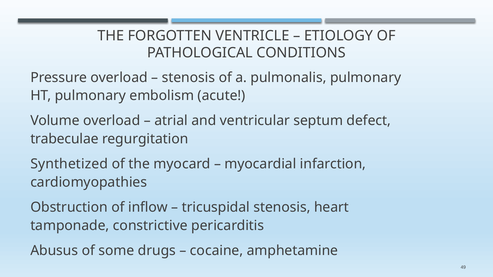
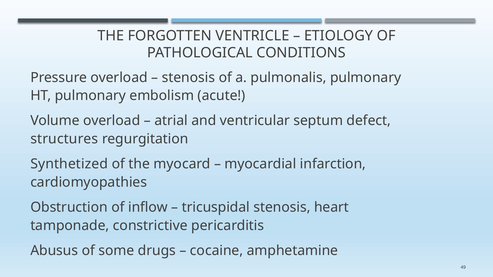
trabeculae: trabeculae -> structures (64, 139)
